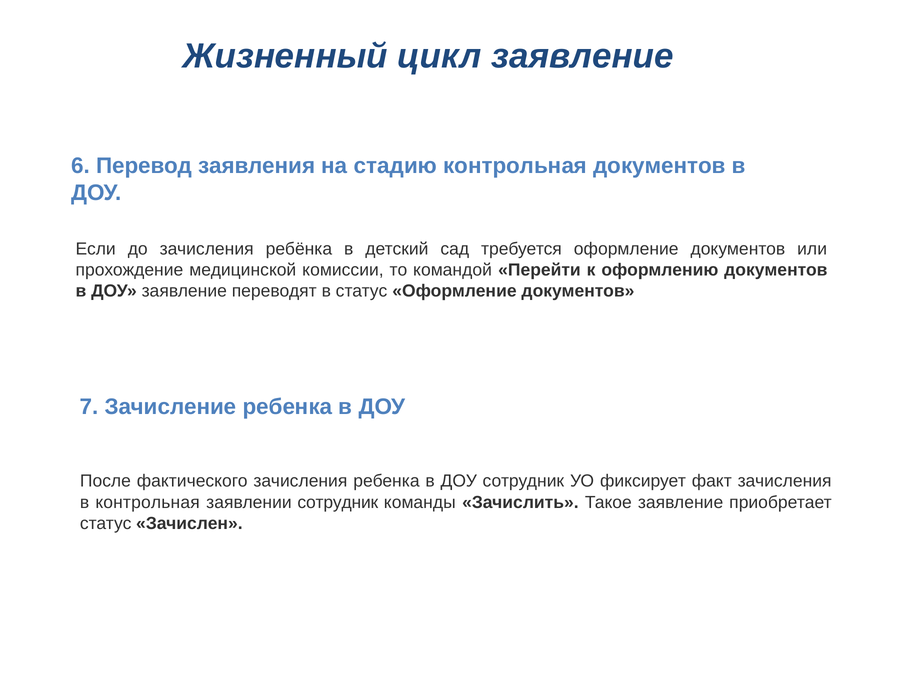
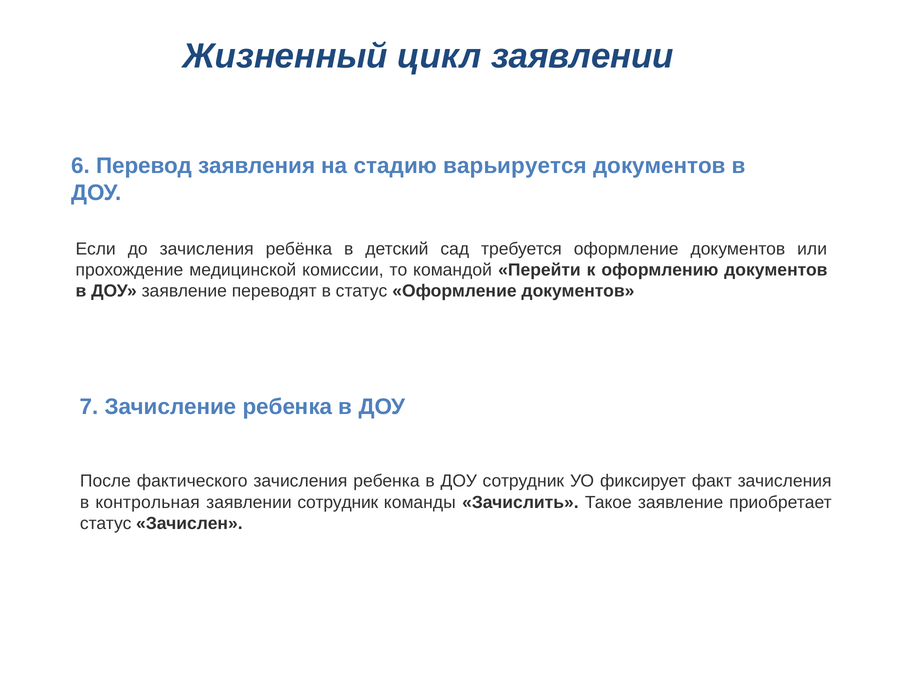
цикл заявление: заявление -> заявлении (582, 56)
стадию контрольная: контрольная -> варьируется (515, 165)
